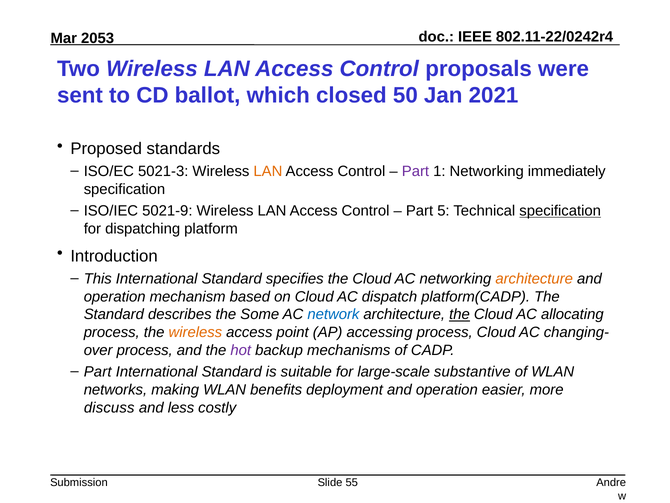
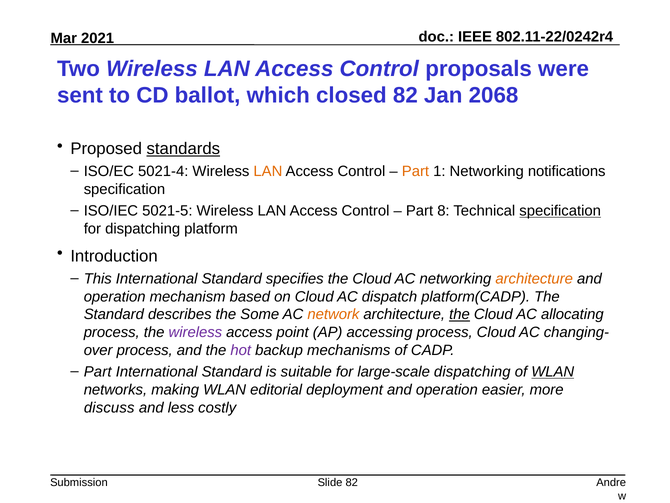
2053: 2053 -> 2021 (98, 38)
closed 50: 50 -> 82 (405, 95)
2021: 2021 -> 2068 (494, 95)
standards underline: none -> present (183, 149)
5021-3: 5021-3 -> 5021-4 (163, 171)
Part colour: purple -> orange (415, 171)
immediately: immediately -> notifications (567, 171)
5021-9: 5021-9 -> 5021-5 (167, 211)
5: 5 -> 8 (443, 211)
network colour: blue -> orange (333, 314)
wireless colour: orange -> purple (195, 332)
large-scale substantive: substantive -> dispatching (472, 372)
WLAN underline: none -> present (553, 372)
benefits: benefits -> editorial (276, 389)
Slide 55: 55 -> 82 (352, 482)
